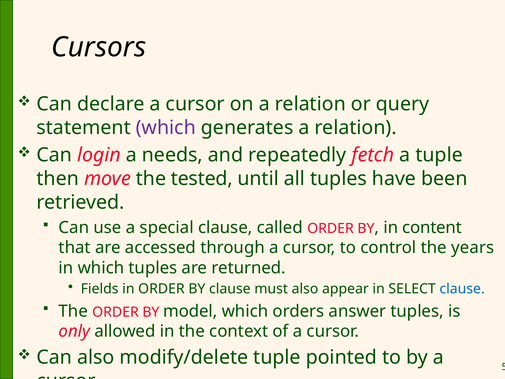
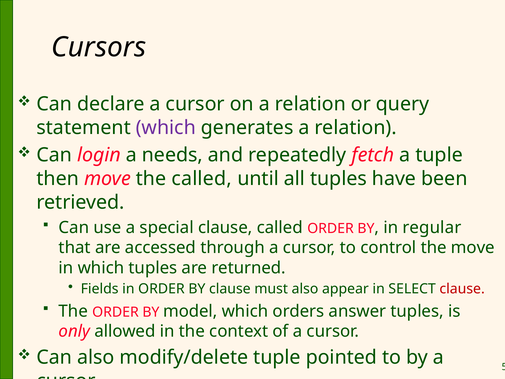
the tested: tested -> called (202, 179)
content: content -> regular (432, 227)
the years: years -> move (473, 247)
clause colour: blue -> red (462, 289)
